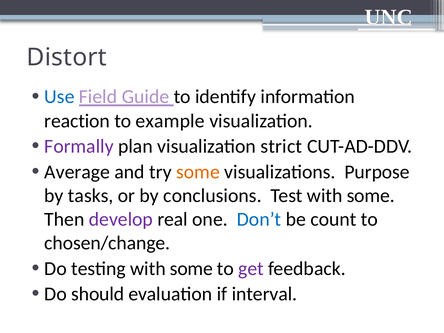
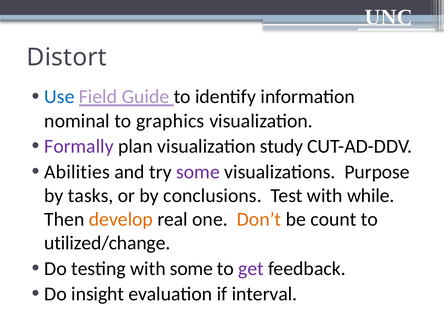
reaction: reaction -> nominal (77, 121)
example: example -> graphics (170, 121)
strict: strict -> study (282, 146)
Average: Average -> Abilities (77, 172)
some colour: orange -> purple (198, 172)
Test with some: some -> while (371, 196)
develop colour: purple -> orange (121, 219)
Don’t colour: blue -> orange (259, 219)
chosen/change: chosen/change -> utilized/change (107, 243)
should: should -> insight (98, 294)
